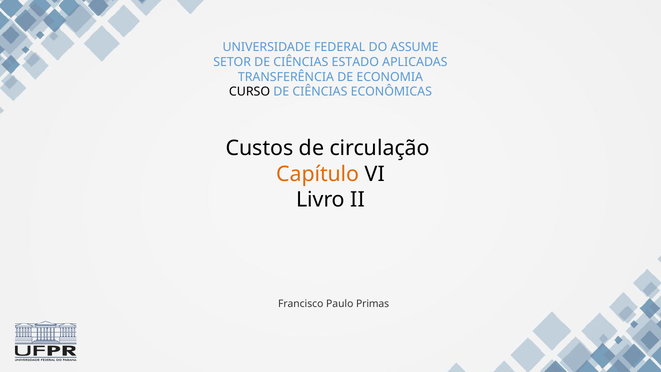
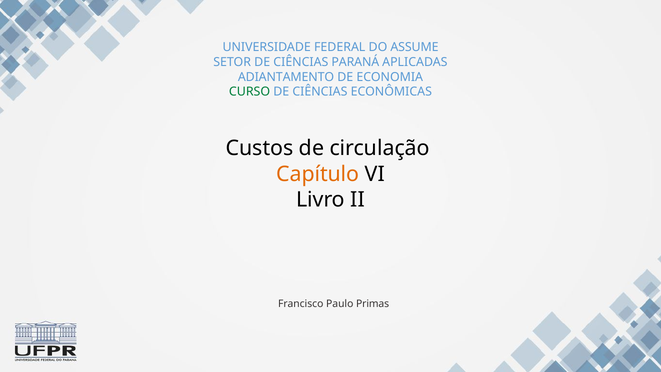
ESTADO: ESTADO -> PARANÁ (355, 62)
TRANSFERÊNCIA: TRANSFERÊNCIA -> ADIANTAMENTO (286, 77)
CURSO colour: black -> green (250, 92)
